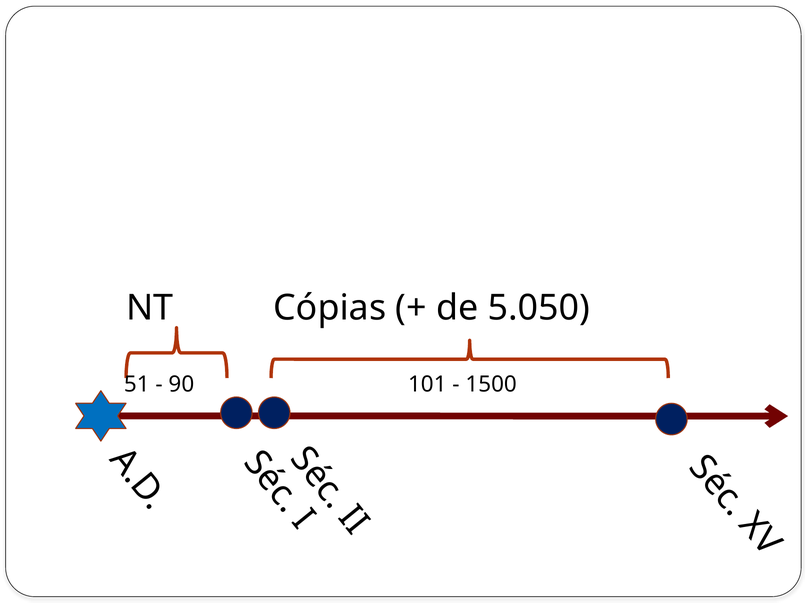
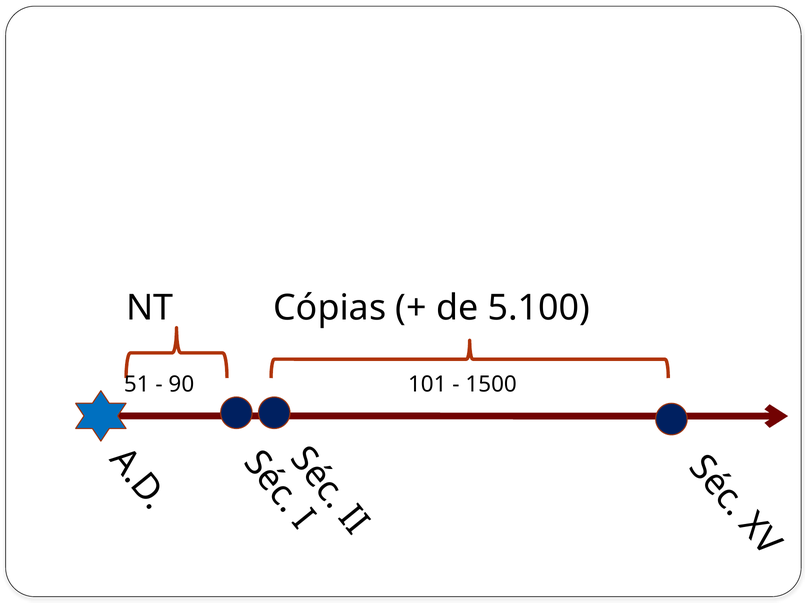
5.050: 5.050 -> 5.100 (539, 308)
